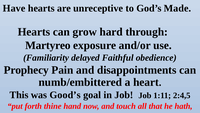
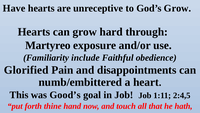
God’s Made: Made -> Grow (177, 8)
delayed: delayed -> include (85, 57)
Prophecy: Prophecy -> Glorified (26, 70)
